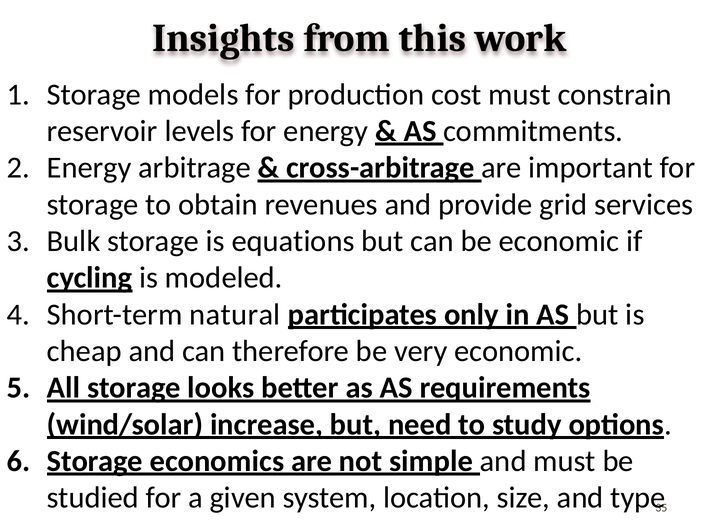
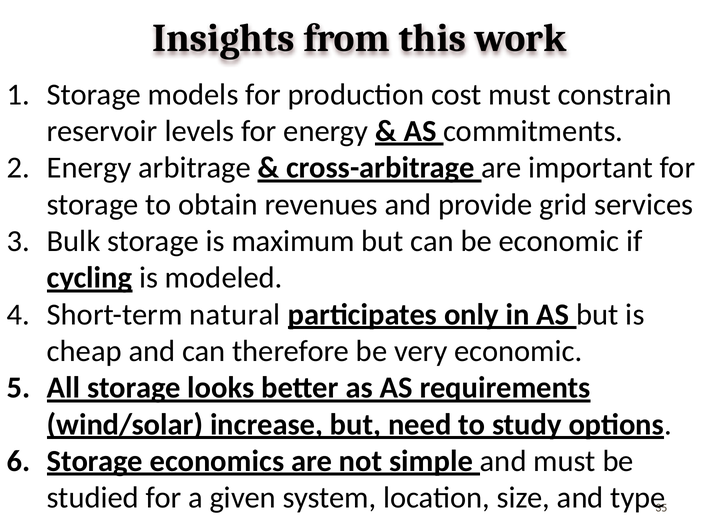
equations: equations -> maximum (293, 241)
